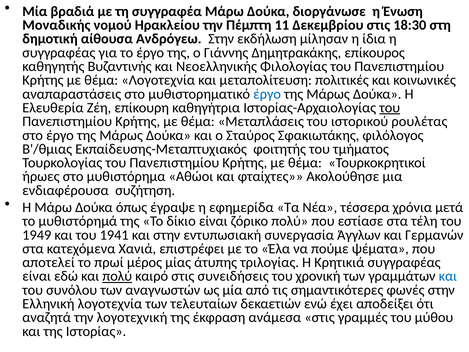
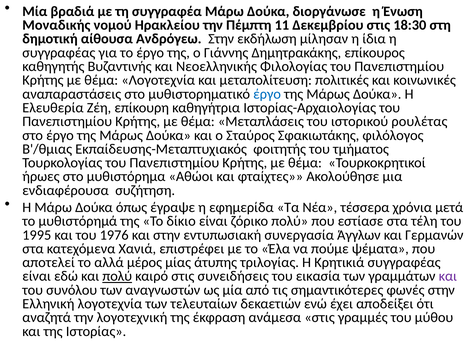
του underline: present -> none (390, 108)
1949: 1949 -> 1995 (37, 235)
1941: 1941 -> 1976 (114, 235)
πρωί: πρωί -> αλλά (109, 262)
χρονική: χρονική -> εικασία (318, 276)
και colour: blue -> purple (448, 276)
